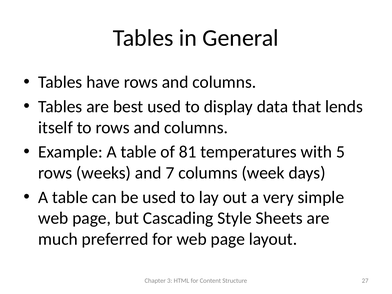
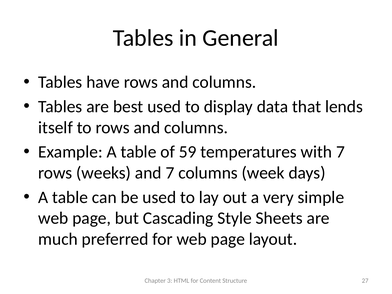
81: 81 -> 59 (188, 152)
with 5: 5 -> 7 (340, 152)
